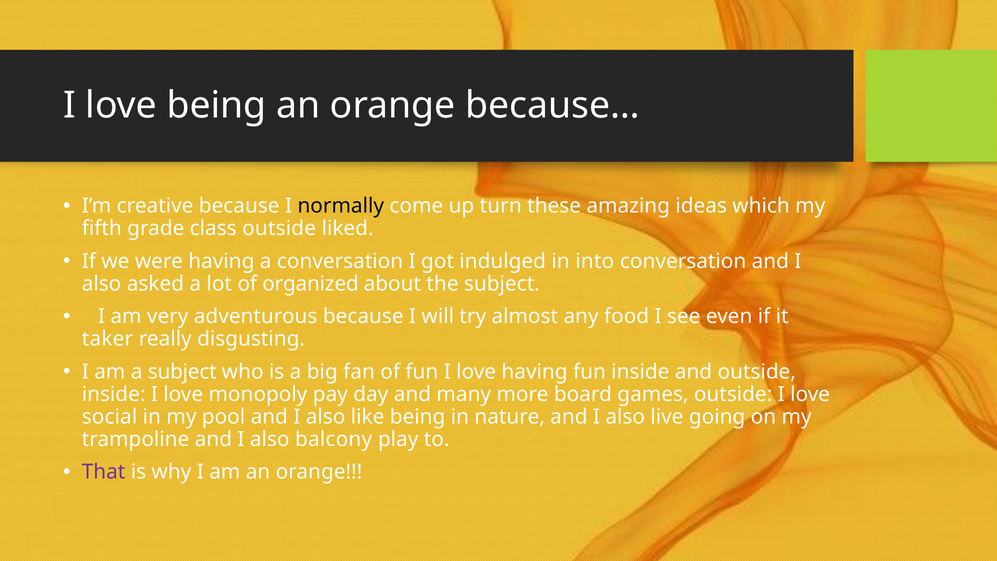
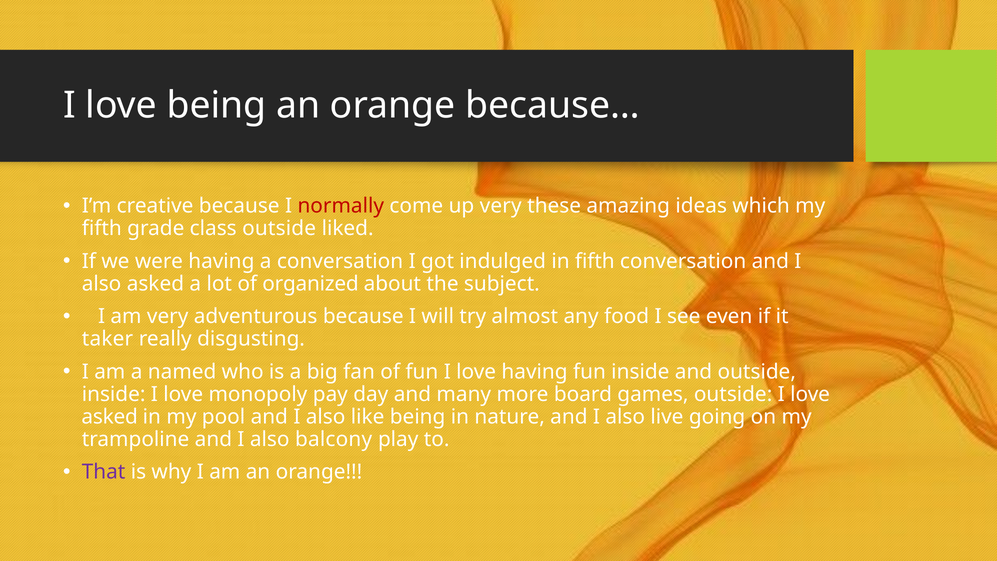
normally colour: black -> red (341, 206)
up turn: turn -> very (501, 206)
in into: into -> fifth (595, 261)
a subject: subject -> named (182, 372)
social: social -> asked (110, 417)
